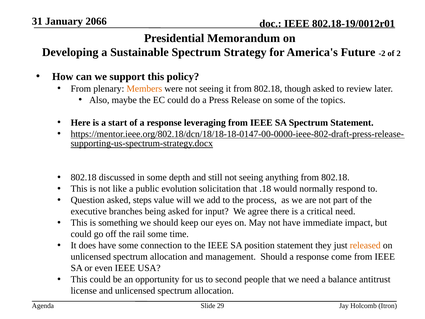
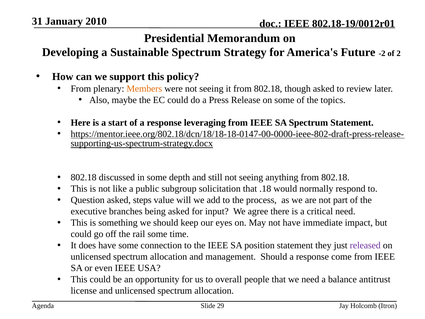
2066: 2066 -> 2010 (96, 21)
evolution: evolution -> subgroup (179, 189)
released colour: orange -> purple (365, 245)
second: second -> overall (229, 279)
